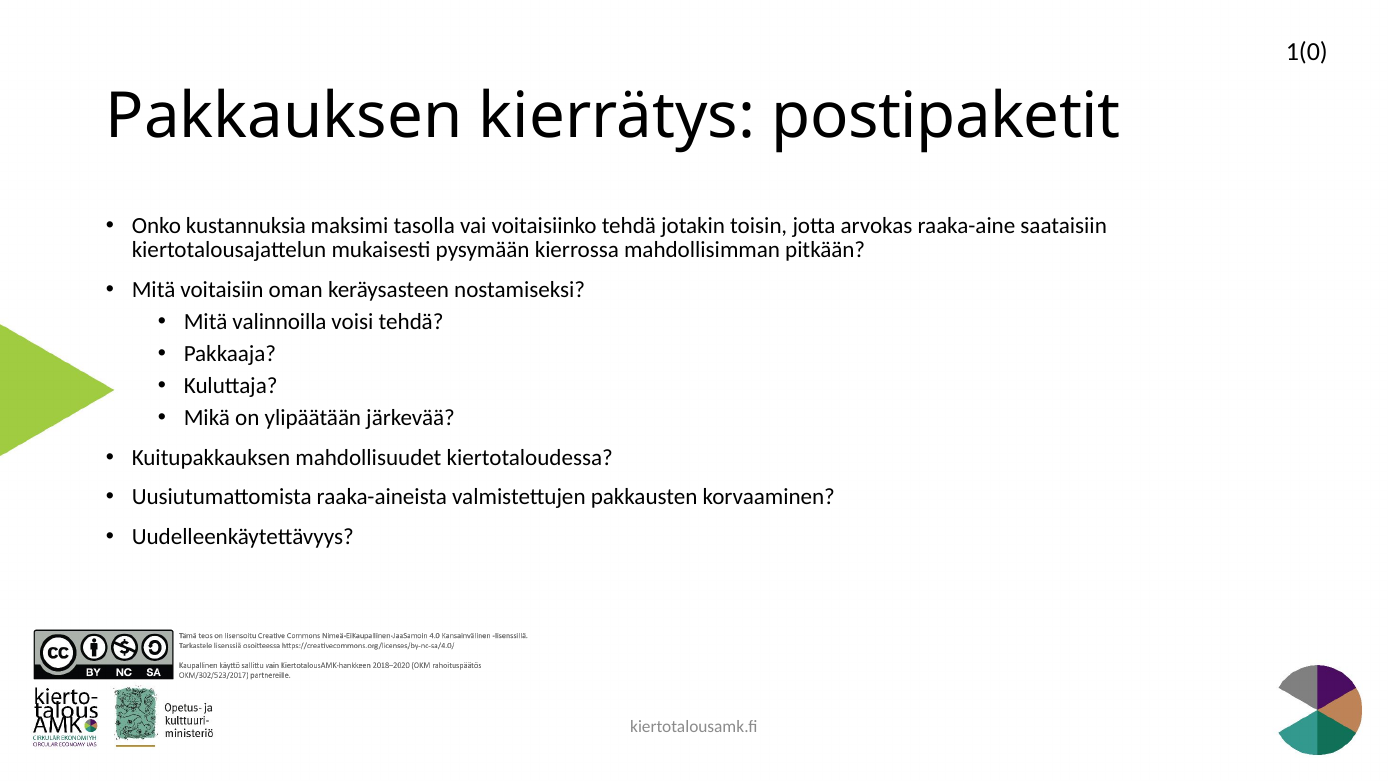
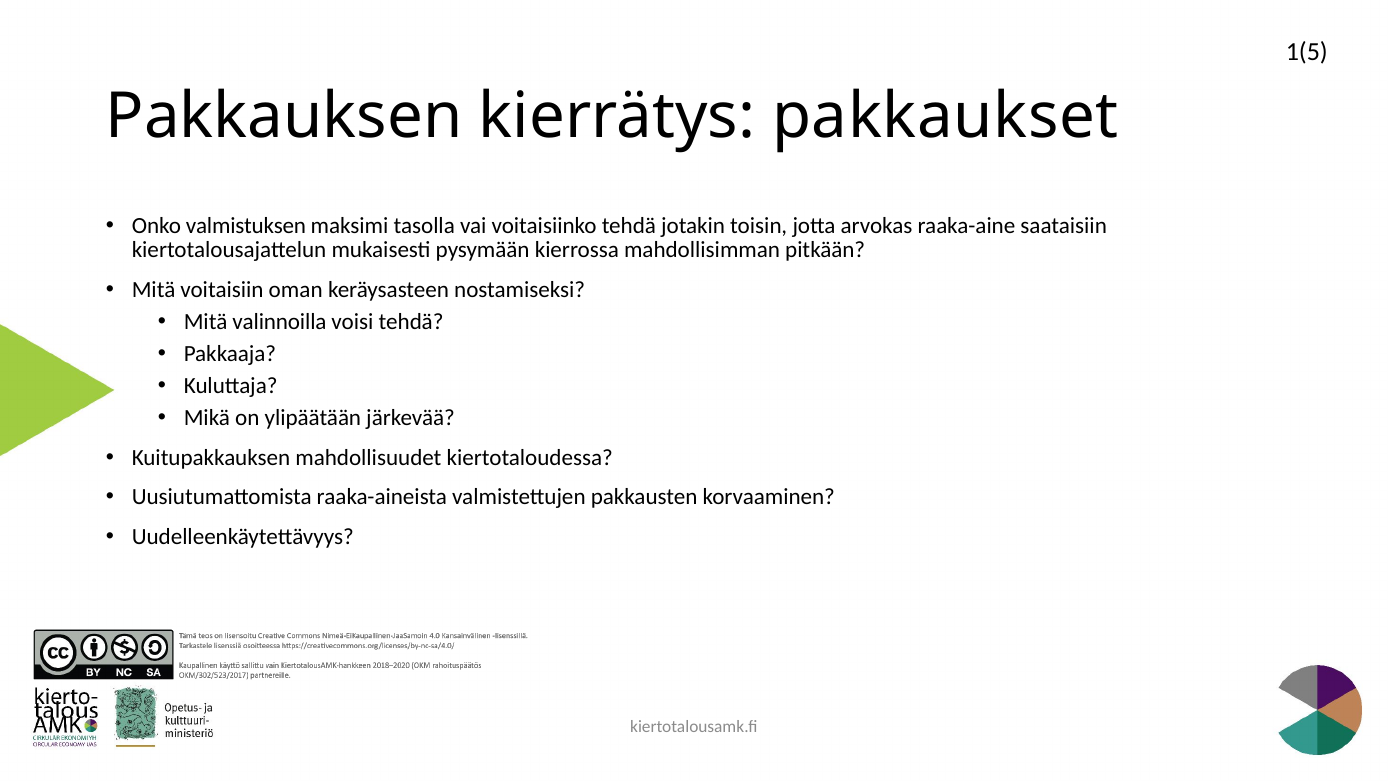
1(0: 1(0 -> 1(5 (1307, 52)
postipaketit: postipaketit -> pakkaukset (946, 117)
kustannuksia: kustannuksia -> valmistuksen (246, 225)
